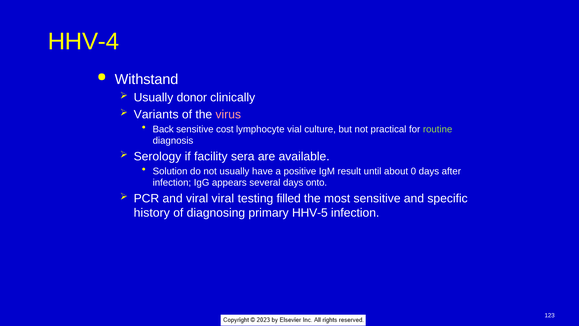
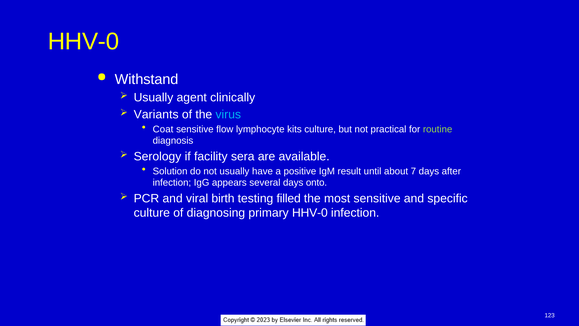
HHV-4: HHV-4 -> HHV-0 (83, 41)
donor: donor -> agent (192, 97)
virus colour: pink -> light blue (228, 114)
Back: Back -> Coat (163, 129)
cost: cost -> flow (225, 129)
vial: vial -> kits (294, 129)
0: 0 -> 7 (413, 171)
viral viral: viral -> birth (223, 198)
history: history -> culture (152, 213)
primary HHV-5: HHV-5 -> HHV-0 (310, 213)
